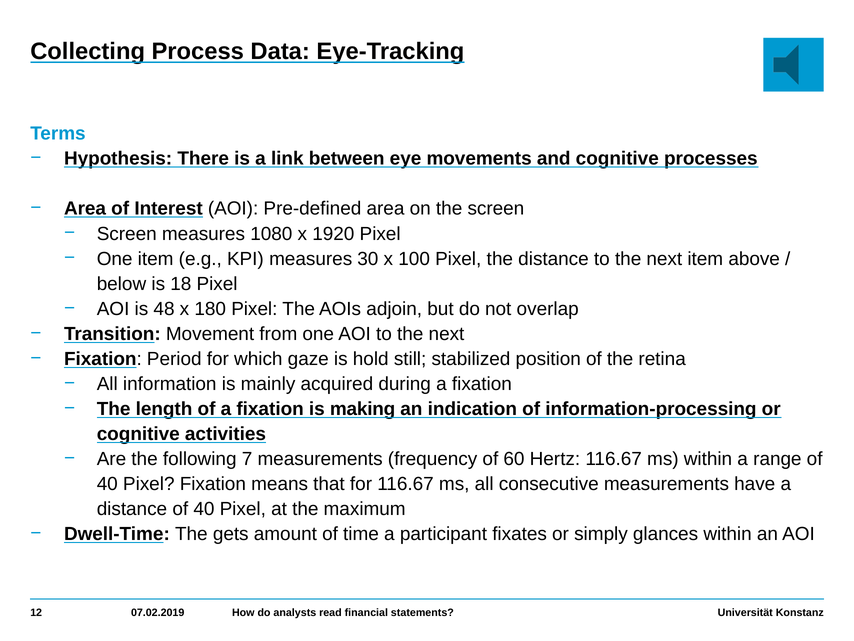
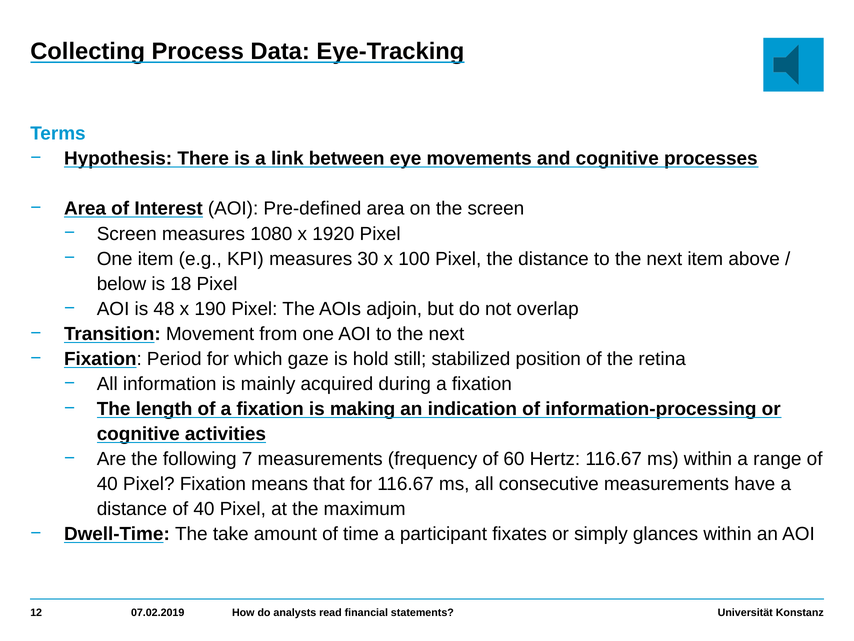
180: 180 -> 190 (210, 309)
gets: gets -> take (231, 534)
